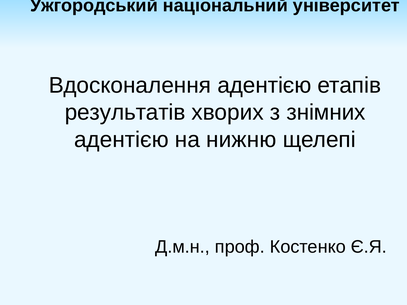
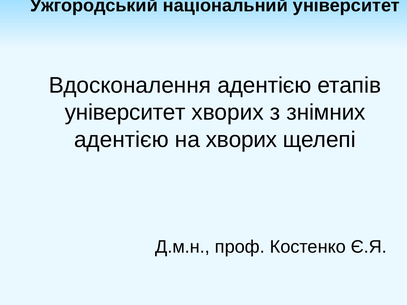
результатів: результатів -> університет (125, 113)
на нижню: нижню -> хворих (241, 140)
